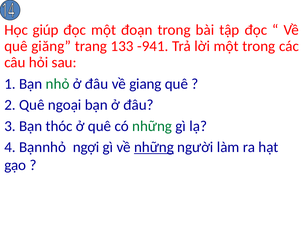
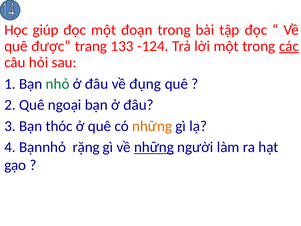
giăng: giăng -> được (51, 46)
-941: -941 -> -124 (153, 46)
các underline: none -> present (289, 46)
giang: giang -> đụng (145, 84)
những colour: green -> orange (152, 126)
ngợi: ngợi -> rặng (86, 147)
